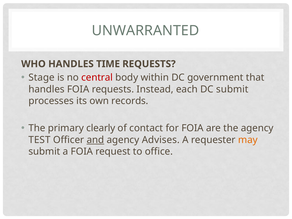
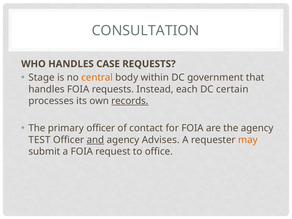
UNWARRANTED: UNWARRANTED -> CONSULTATION (145, 31)
TIME: TIME -> CASE (108, 64)
central colour: red -> orange (97, 78)
DC submit: submit -> certain (232, 89)
records underline: none -> present (130, 101)
primary clearly: clearly -> officer (101, 128)
